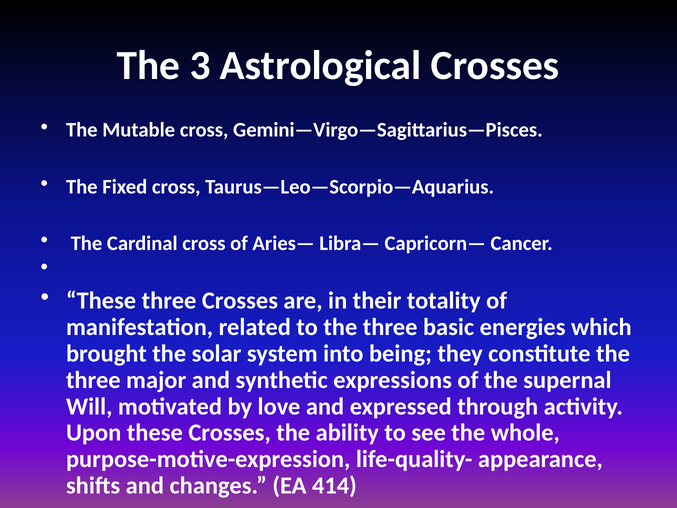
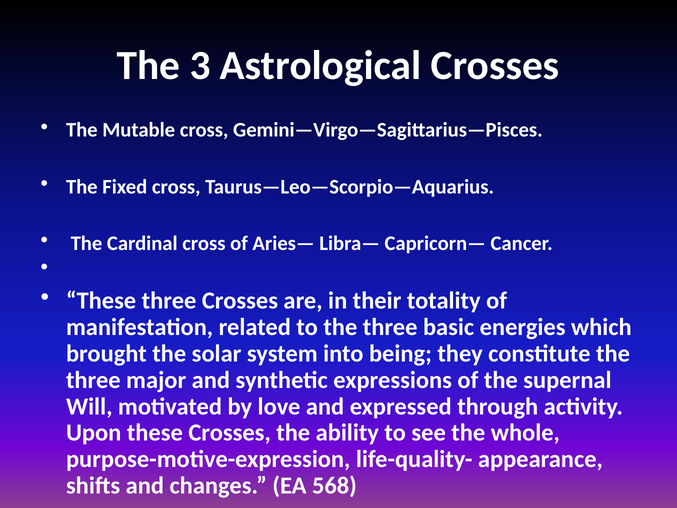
414: 414 -> 568 (334, 485)
